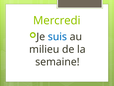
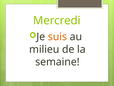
suis colour: blue -> orange (57, 37)
